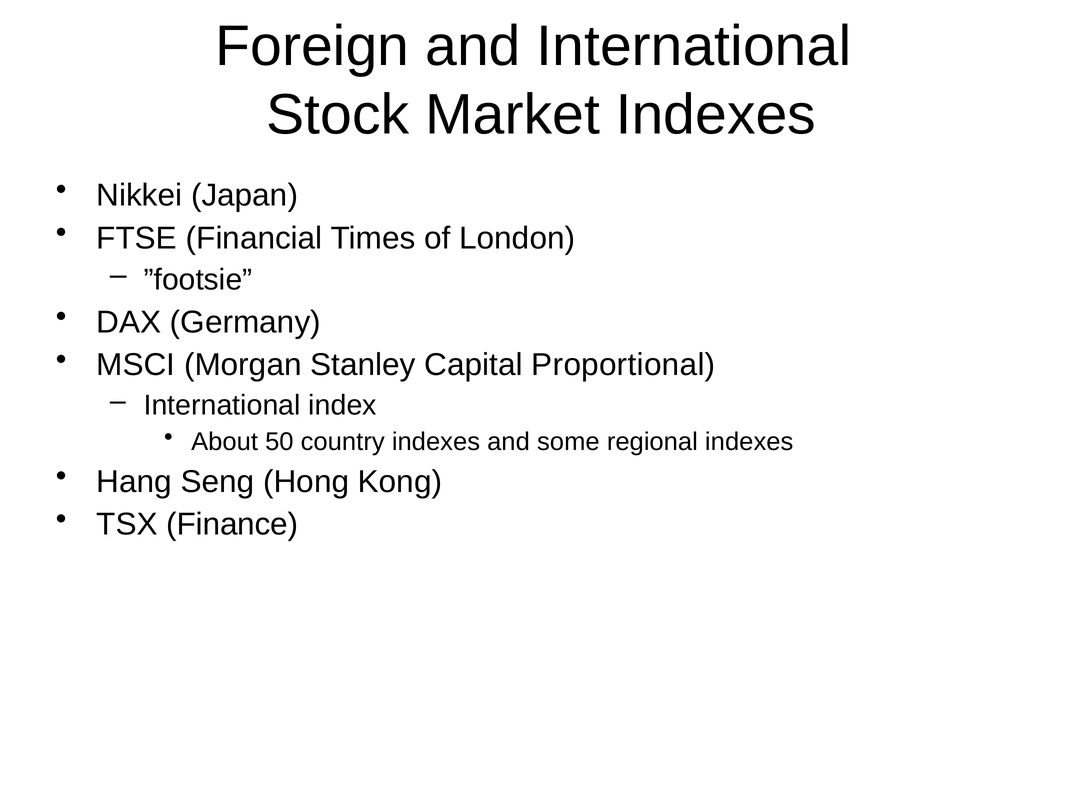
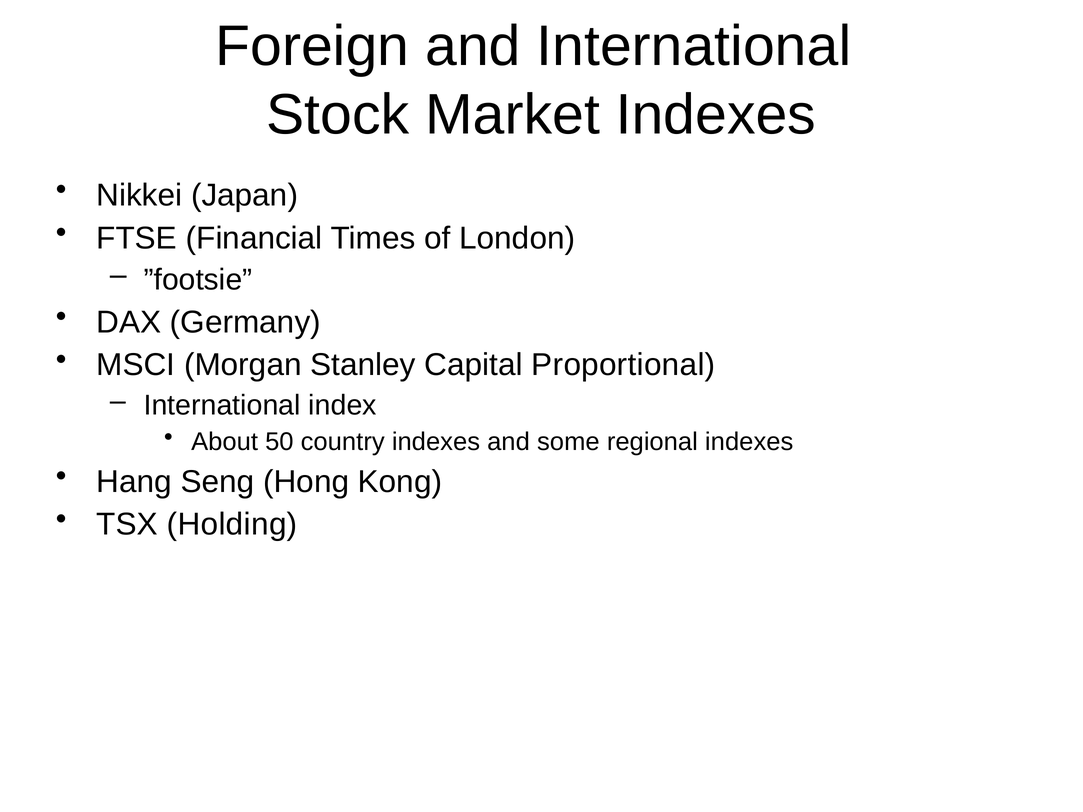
Finance: Finance -> Holding (232, 525)
